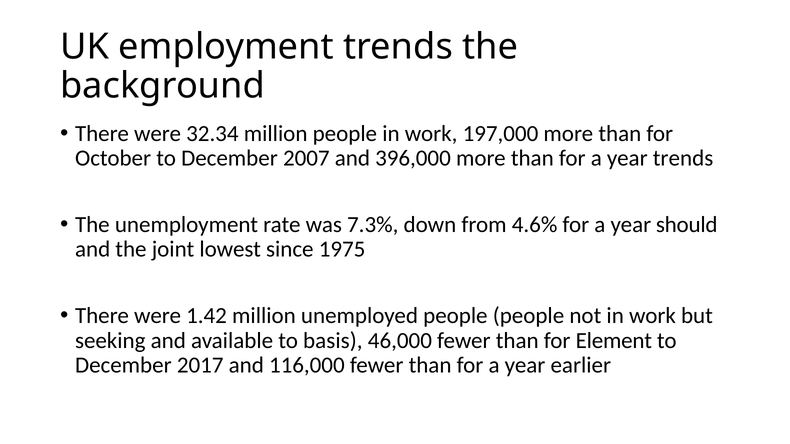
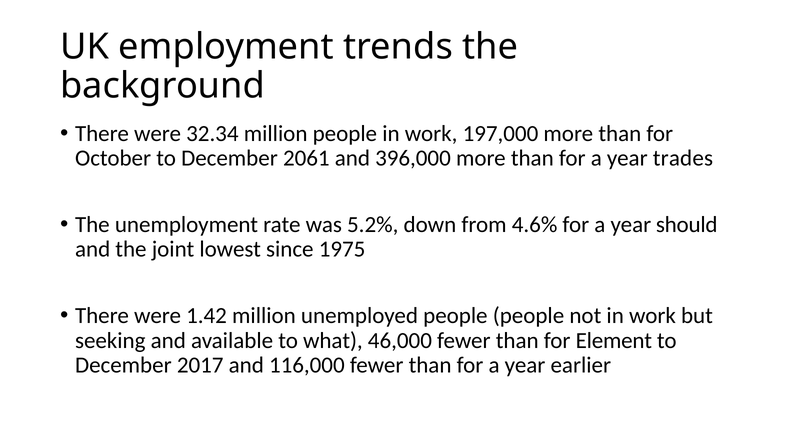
2007: 2007 -> 2061 (306, 158)
year trends: trends -> trades (683, 158)
7.3%: 7.3% -> 5.2% (373, 225)
basis: basis -> what (333, 341)
